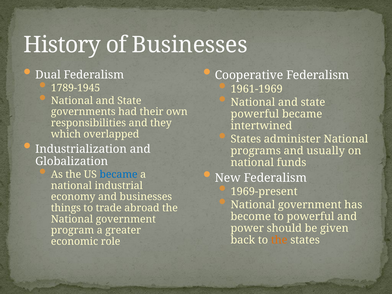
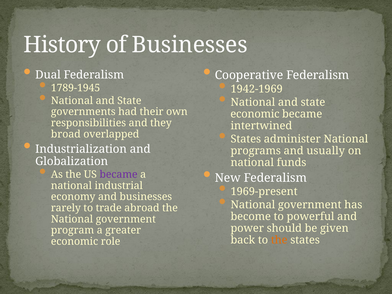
1961-1969: 1961-1969 -> 1942-1969 (257, 89)
powerful: powerful -> economic (255, 114)
which: which -> broad (66, 134)
became colour: blue -> purple (119, 174)
things: things -> rarely (66, 208)
